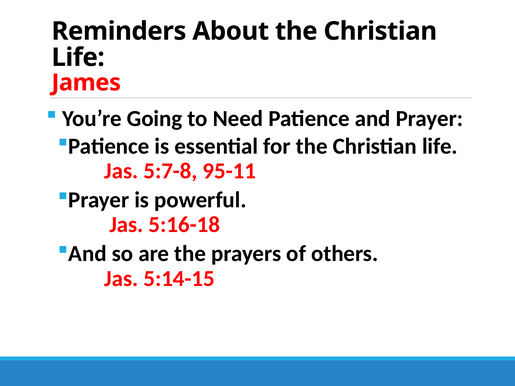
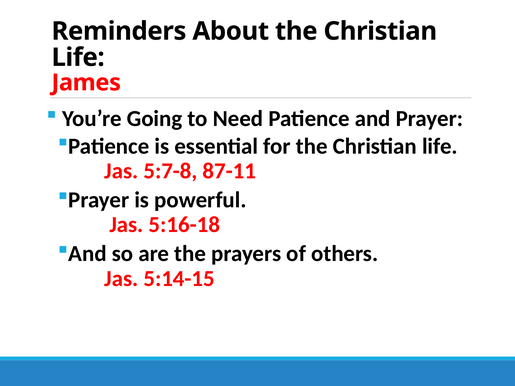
95-11: 95-11 -> 87-11 (229, 171)
